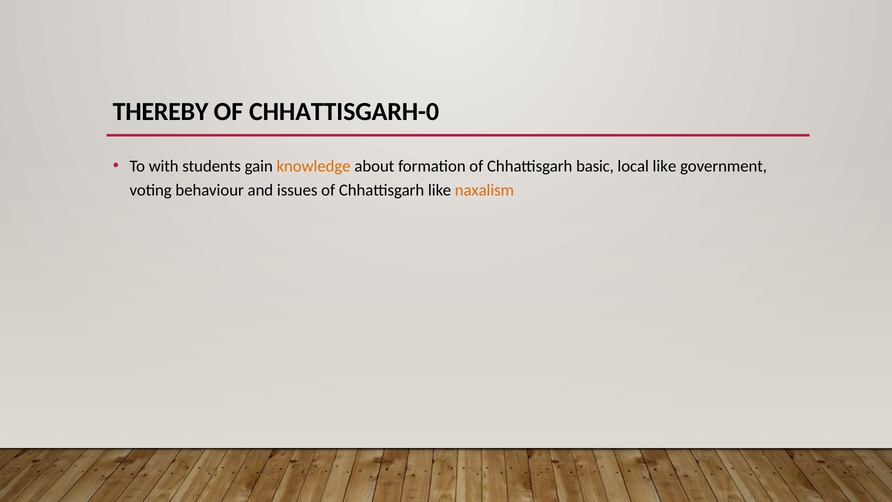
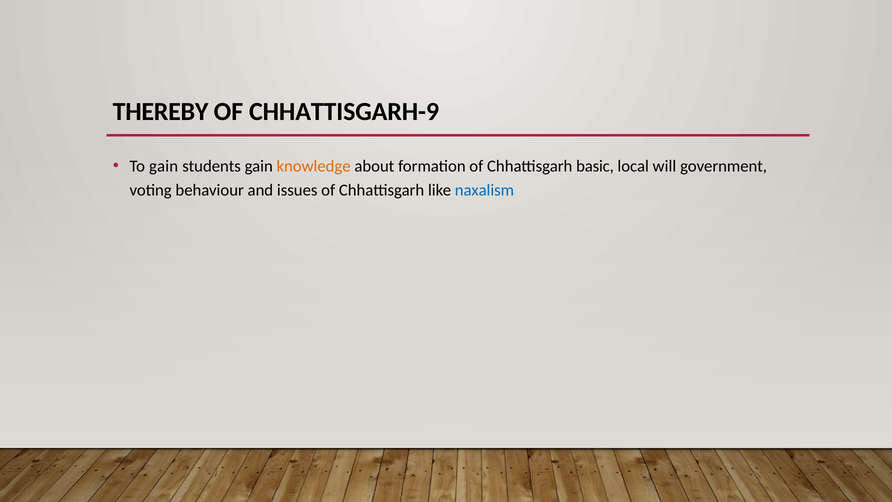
CHHATTISGARH-0: CHHATTISGARH-0 -> CHHATTISGARH-9 (344, 112)
To with: with -> gain (164, 166)
local like: like -> will (664, 166)
naxalism colour: orange -> blue (484, 190)
